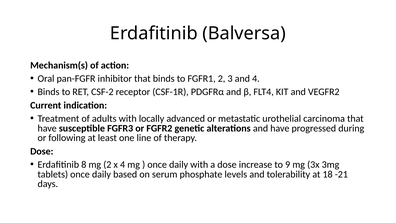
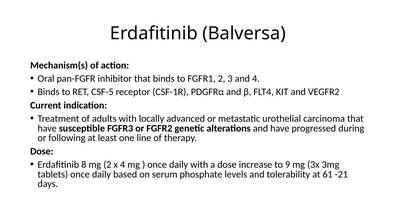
CSF-2: CSF-2 -> CSF-5 (102, 92)
18: 18 -> 61 (328, 174)
